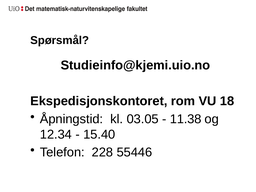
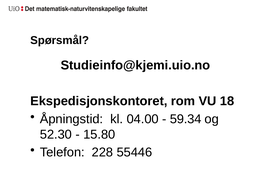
03.05: 03.05 -> 04.00 (143, 119)
11.38: 11.38 -> 59.34 (186, 119)
12.34: 12.34 -> 52.30 (56, 134)
15.40: 15.40 -> 15.80 (99, 134)
